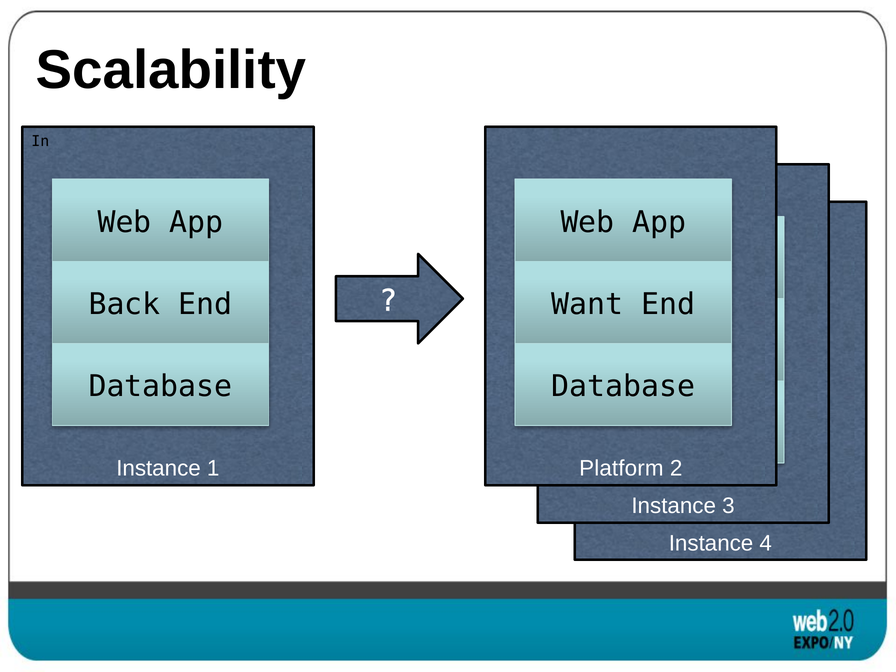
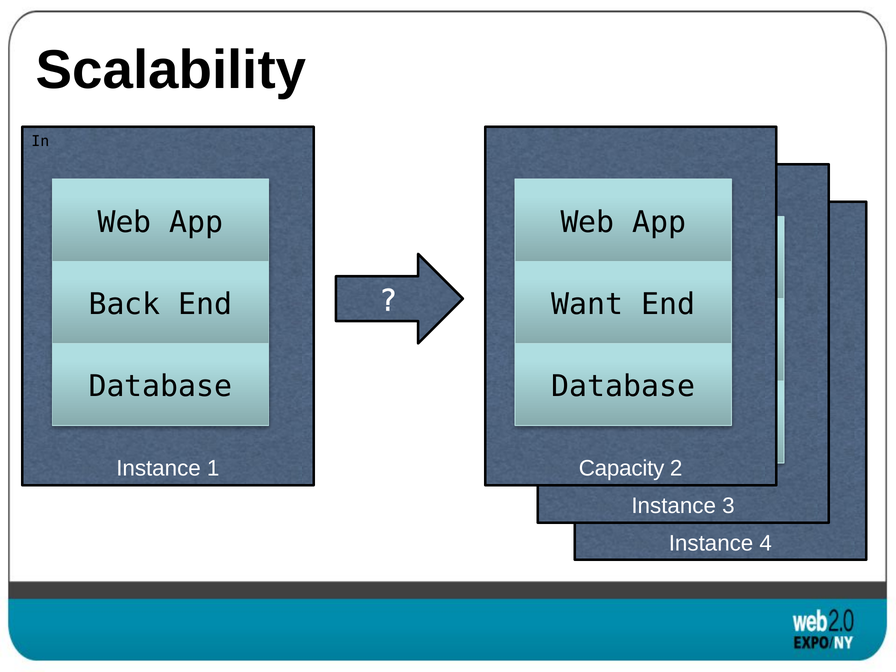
Platform: Platform -> Capacity (622, 469)
